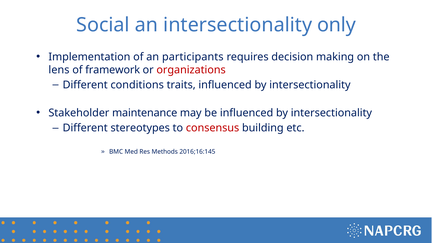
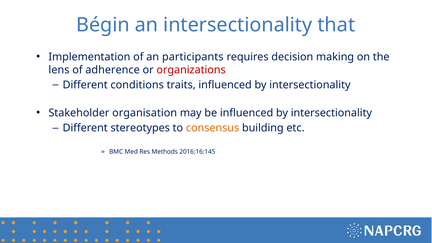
Social: Social -> Bégin (103, 25)
only: only -> that (336, 25)
framework: framework -> adherence (113, 70)
maintenance: maintenance -> organisation (145, 113)
consensus colour: red -> orange (213, 128)
